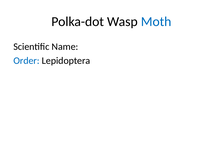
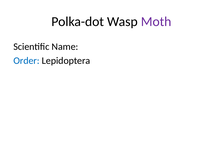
Moth colour: blue -> purple (156, 22)
